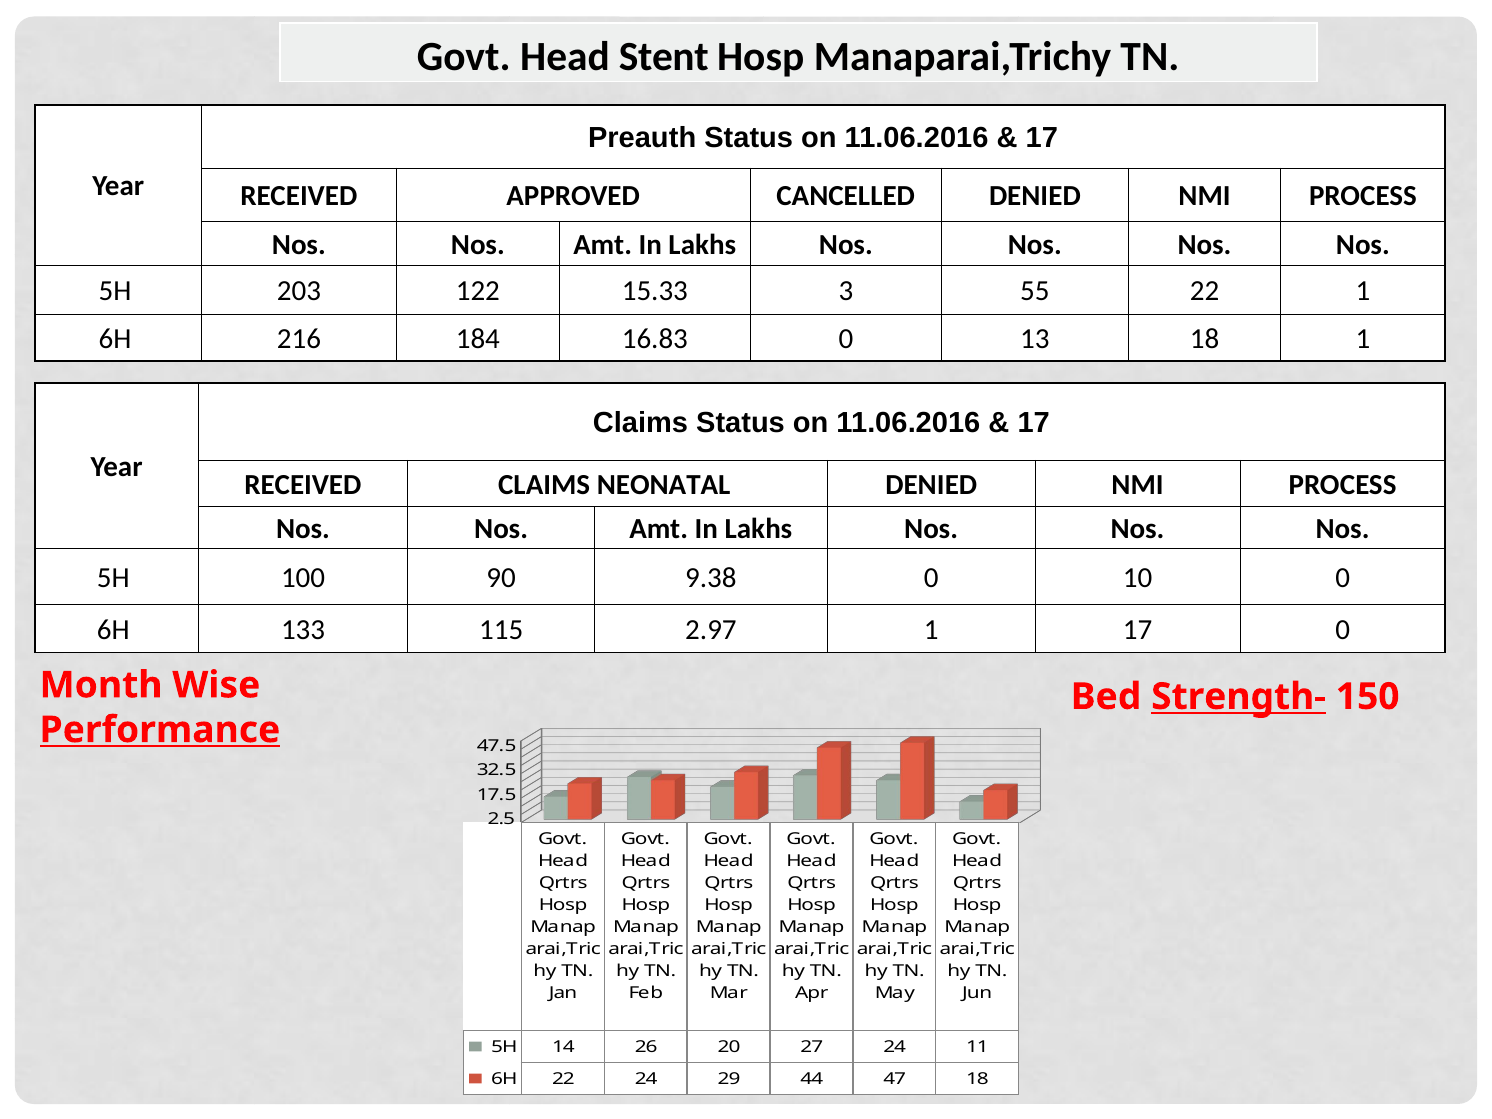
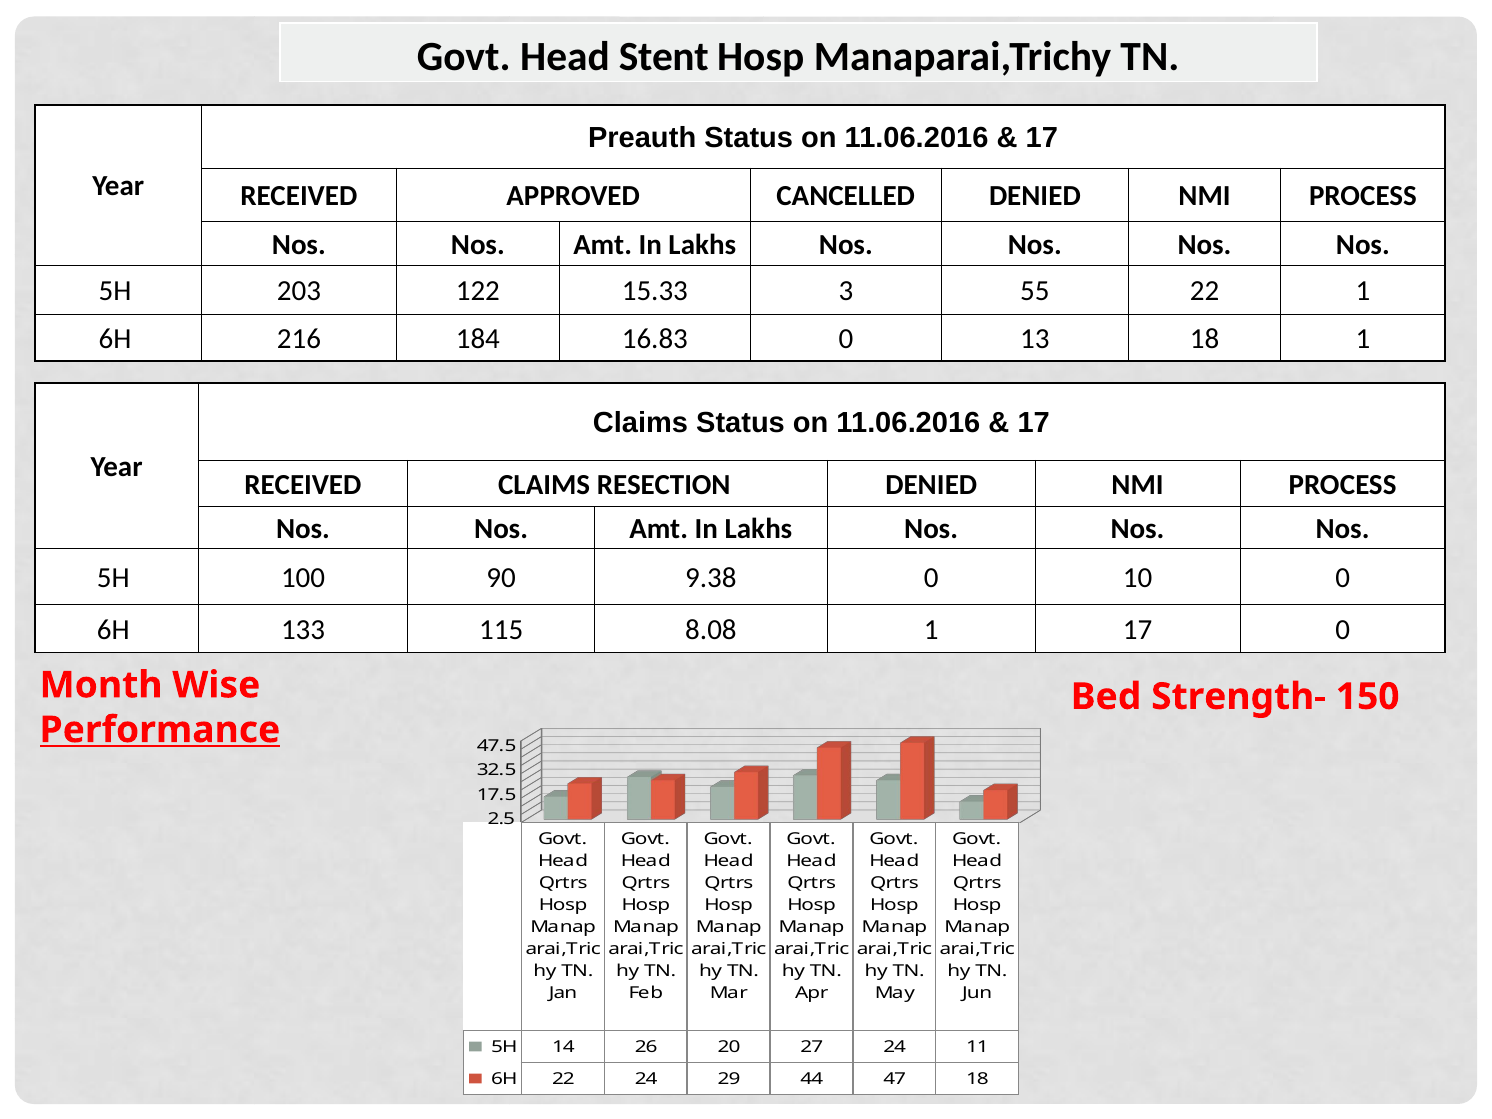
NEONATAL: NEONATAL -> RESECTION (664, 485)
2.97: 2.97 -> 8.08 (711, 630)
Strength- underline: present -> none (1239, 697)
